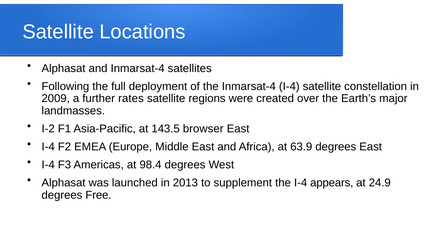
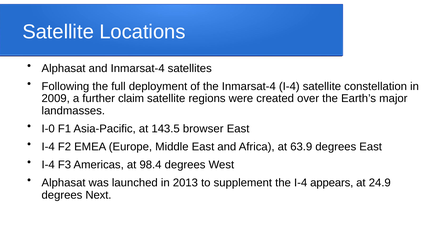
rates: rates -> claim (131, 99)
I-2: I-2 -> I-0 (48, 129)
Free: Free -> Next (98, 195)
